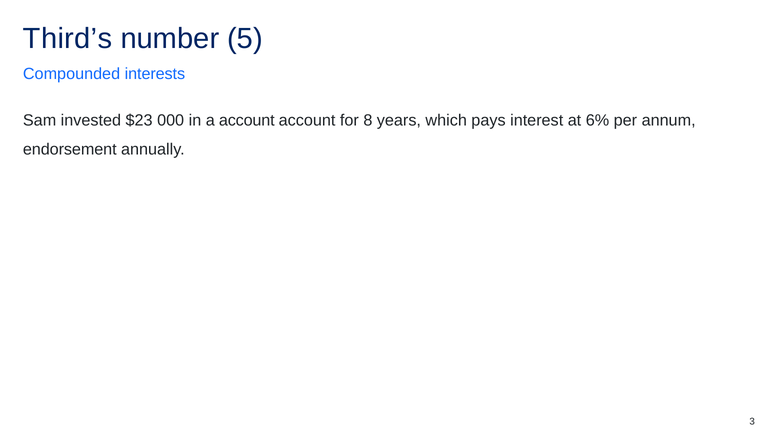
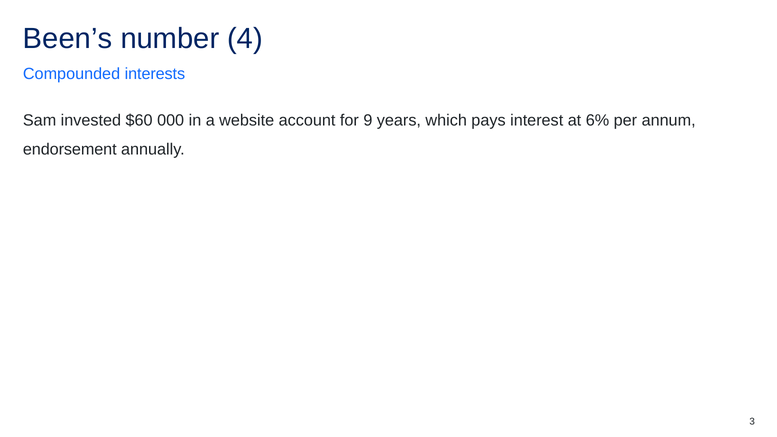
Third’s: Third’s -> Been’s (68, 38)
5: 5 -> 4 (245, 38)
$23: $23 -> $60 (139, 120)
a account: account -> website (247, 120)
8: 8 -> 9 (368, 120)
